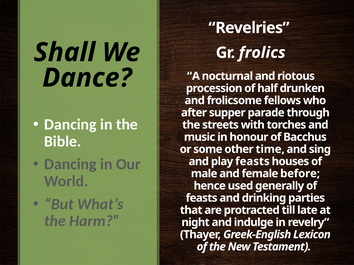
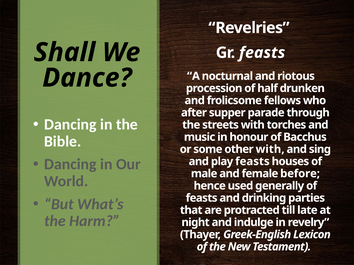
Gr frolics: frolics -> feasts (262, 53)
other time: time -> with (270, 149)
